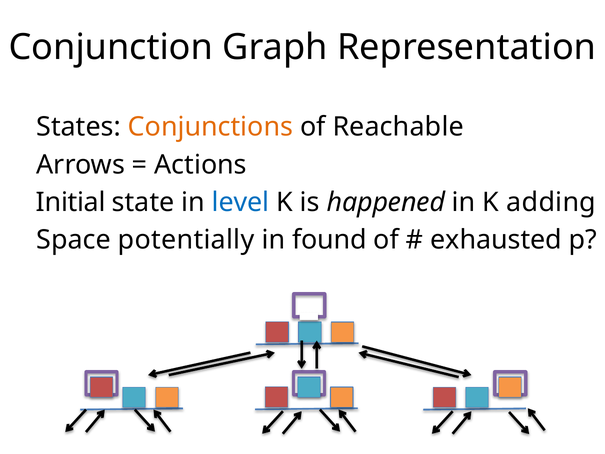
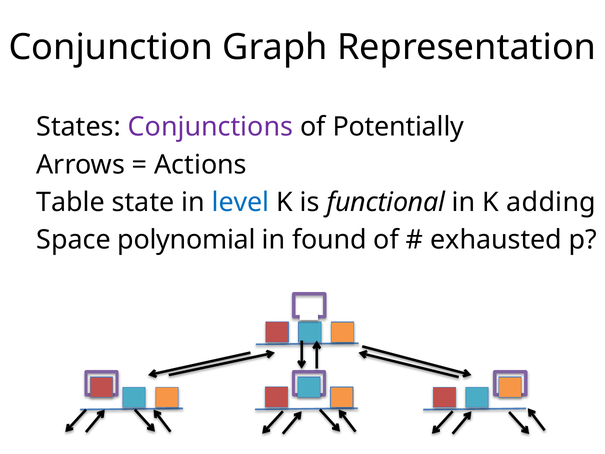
Conjunctions colour: orange -> purple (210, 127)
Reachable: Reachable -> Potentially (398, 127)
Initial: Initial -> Table (71, 202)
happened: happened -> functional (386, 202)
potentially: potentially -> polynomial (186, 240)
